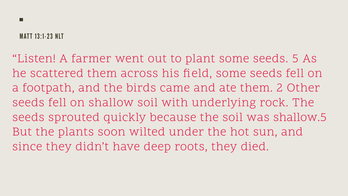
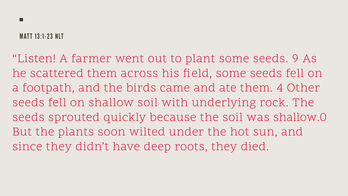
5: 5 -> 9 (295, 58)
2: 2 -> 4 (280, 88)
shallow.5: shallow.5 -> shallow.0 (300, 117)
